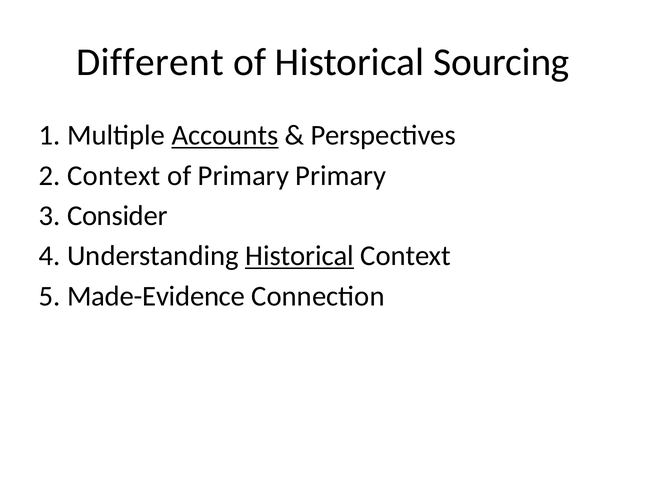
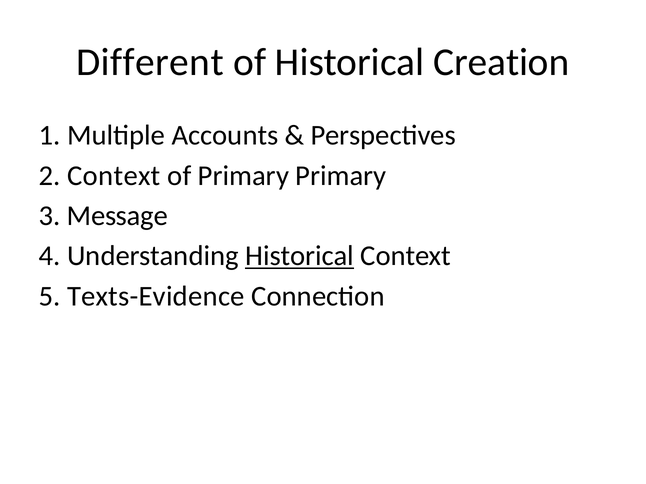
Sourcing: Sourcing -> Creation (501, 63)
Accounts underline: present -> none (225, 136)
Consider: Consider -> Message (117, 216)
Made-Evidence: Made-Evidence -> Texts-Evidence (156, 296)
